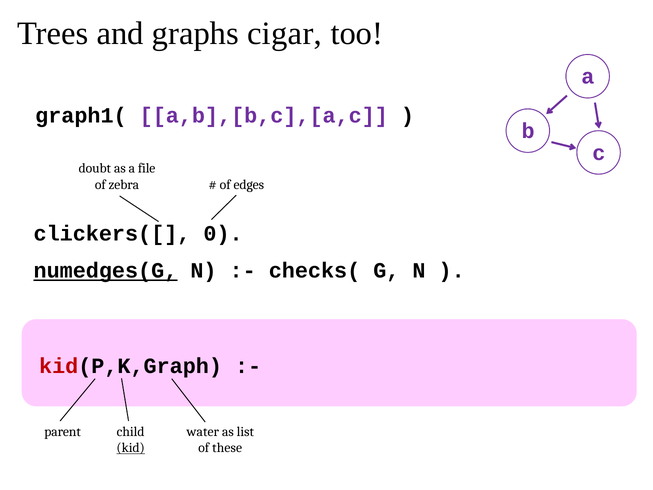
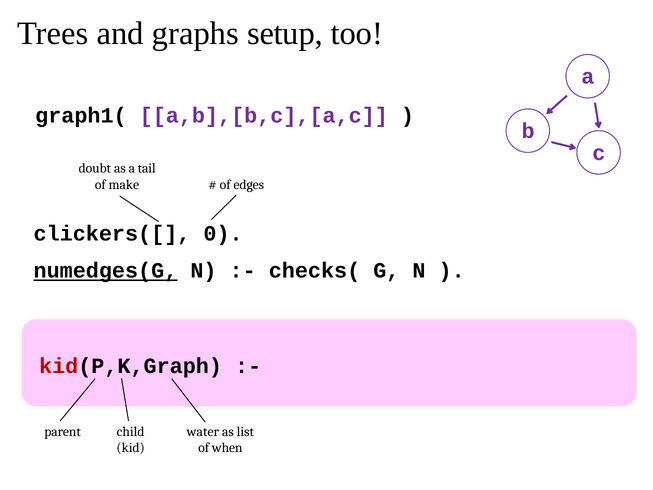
cigar: cigar -> setup (285, 34)
file: file -> tail (147, 168)
zebra: zebra -> make (124, 185)
kid underline: present -> none (131, 448)
these: these -> when (227, 448)
